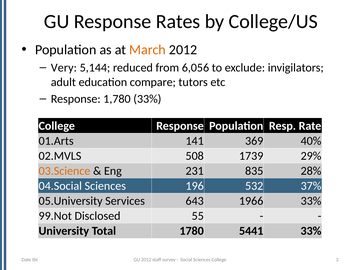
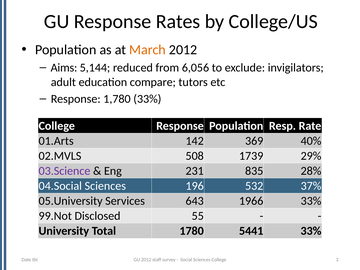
Very: Very -> Aims (64, 68)
141: 141 -> 142 (195, 141)
03.Science colour: orange -> purple (65, 171)
